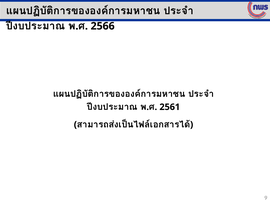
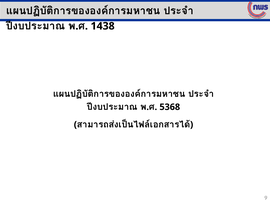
2566: 2566 -> 1438 (103, 26)
2561: 2561 -> 5368 (170, 107)
